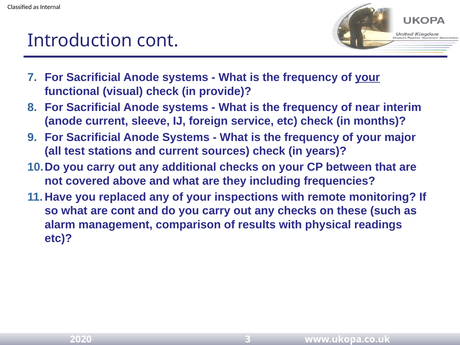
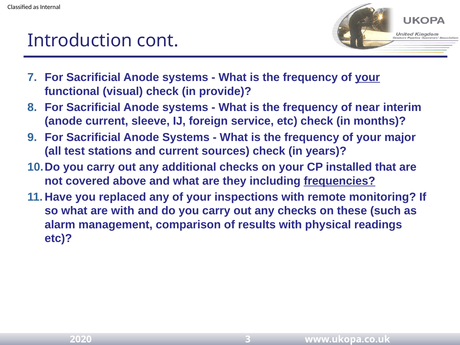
between: between -> installed (349, 167)
frequencies underline: none -> present (340, 181)
are cont: cont -> with (123, 211)
